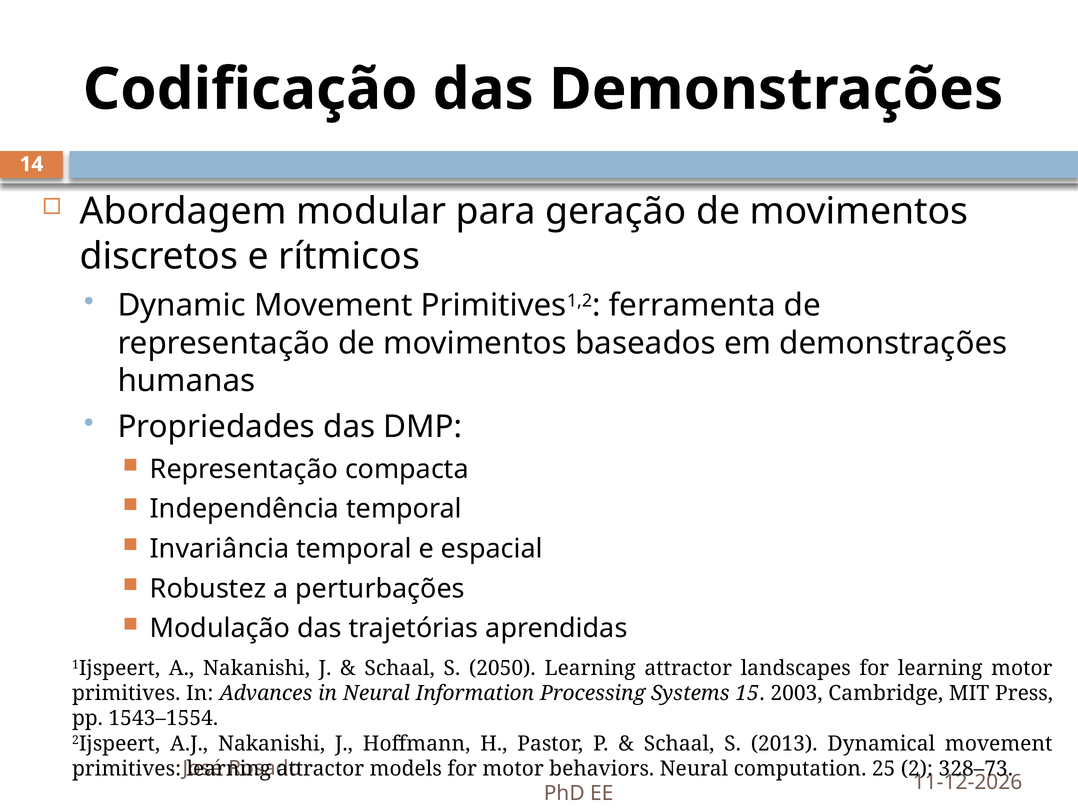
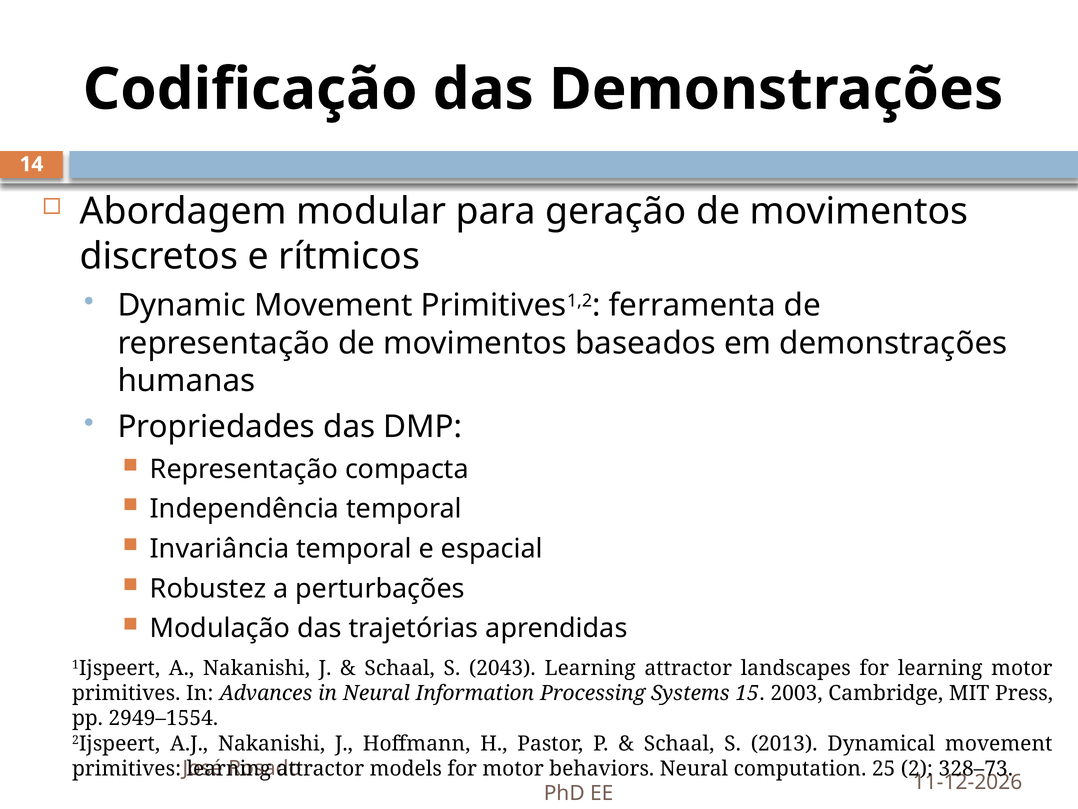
2050: 2050 -> 2043 (502, 668)
1543–1554: 1543–1554 -> 2949–1554 (163, 718)
